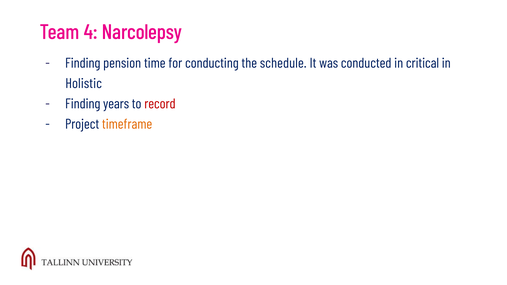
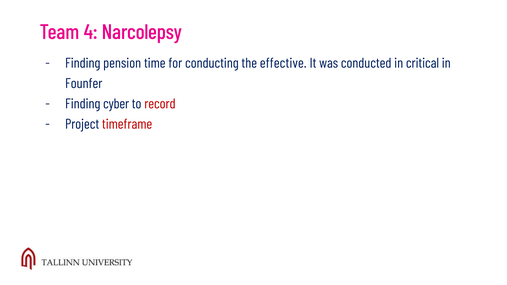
schedule: schedule -> effective (283, 63)
Holistic: Holistic -> Founfer (84, 84)
years: years -> cyber (116, 104)
timeframe colour: orange -> red (127, 124)
